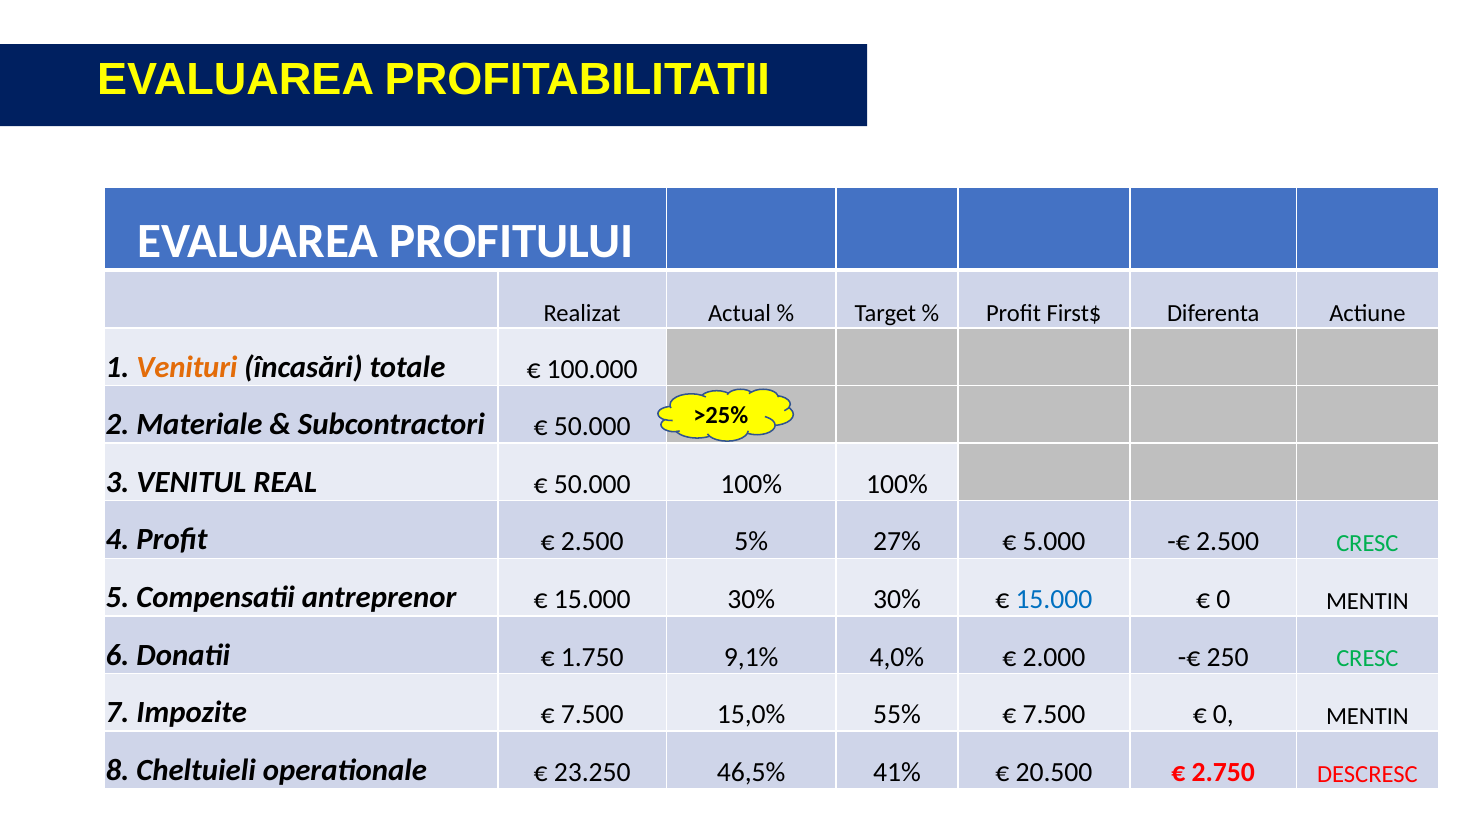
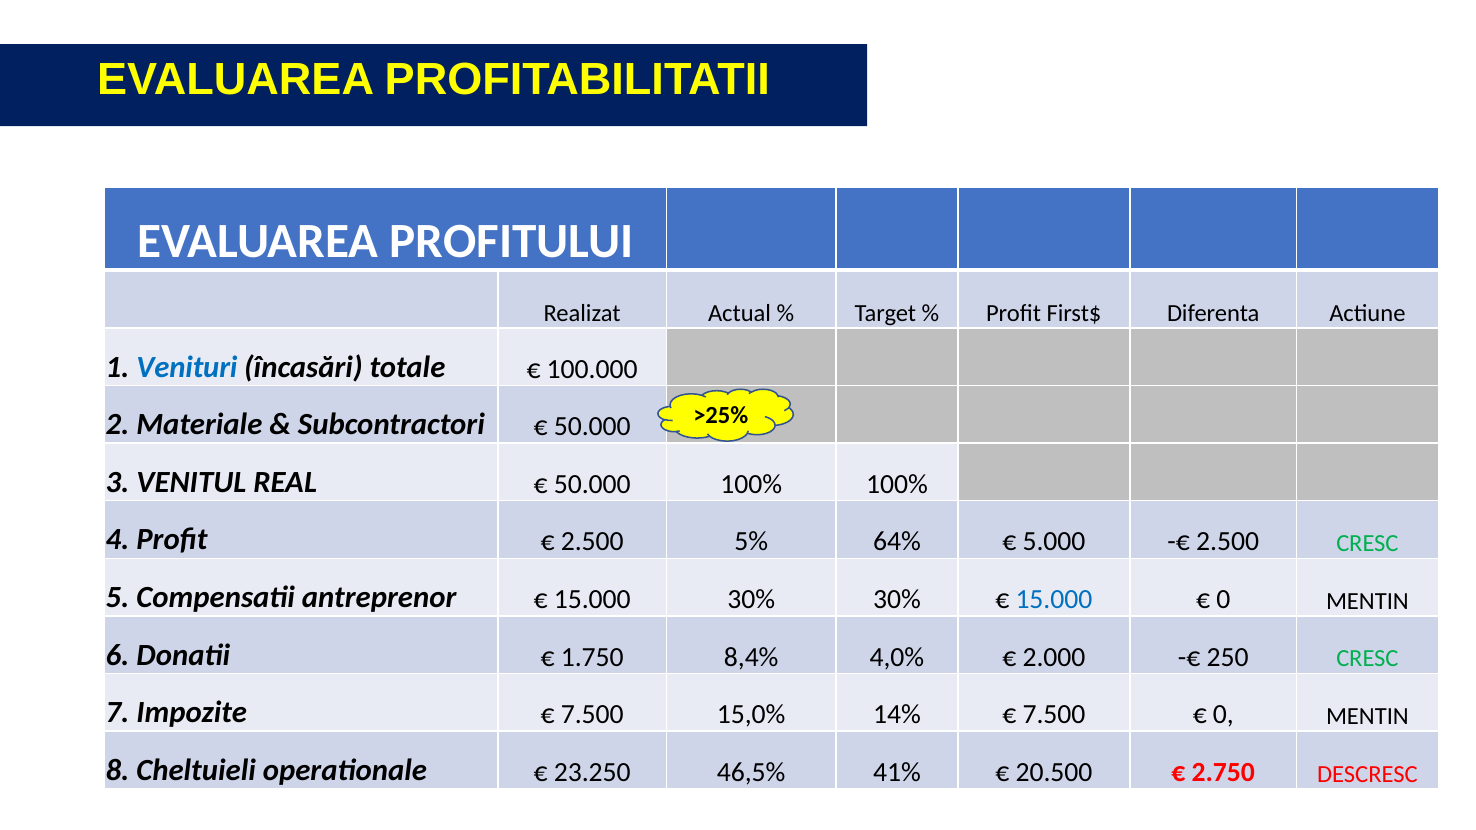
Venituri colour: orange -> blue (187, 367)
27%: 27% -> 64% (897, 542)
9,1%: 9,1% -> 8,4% (751, 657)
55%: 55% -> 14% (897, 715)
